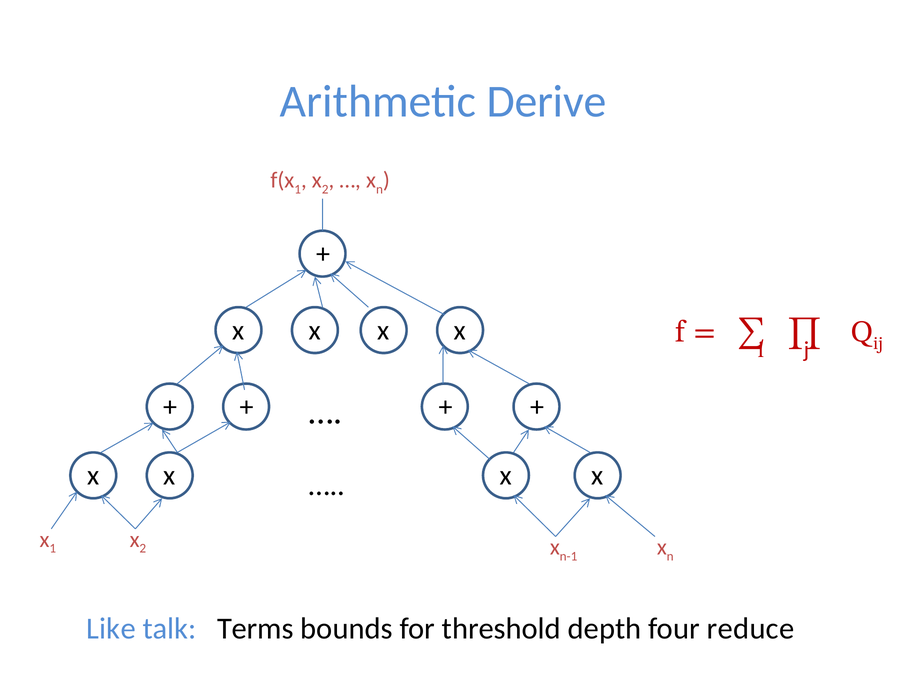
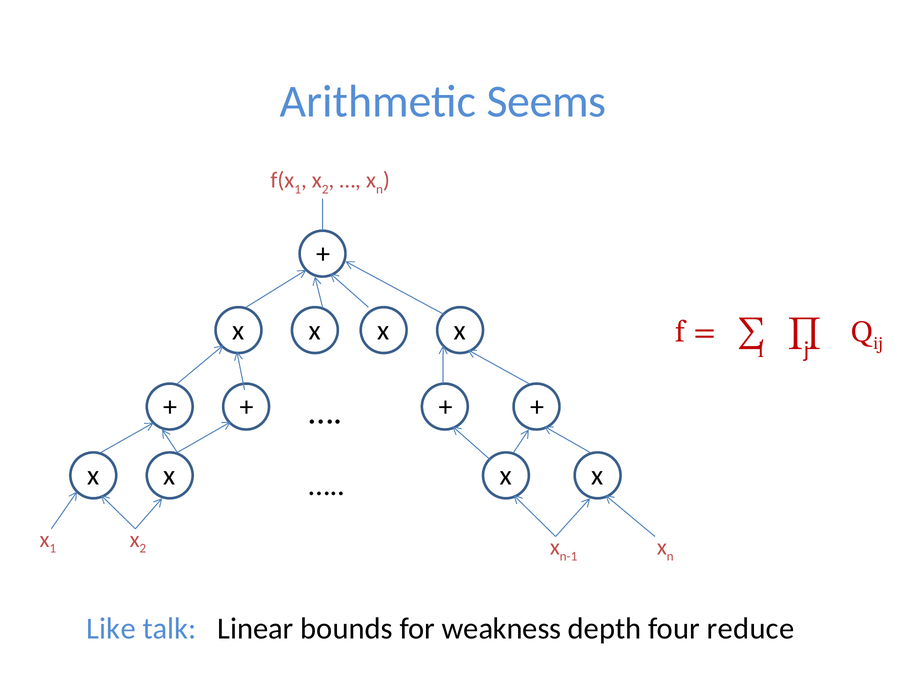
Derive: Derive -> Seems (547, 102)
Terms: Terms -> Linear (255, 628)
threshold: threshold -> weakness (502, 628)
